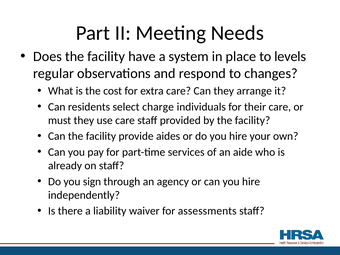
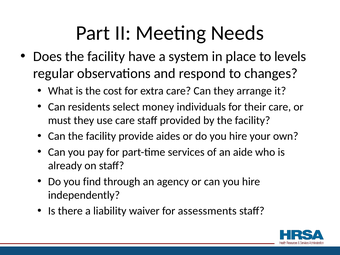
charge: charge -> money (158, 107)
sign: sign -> find (92, 182)
